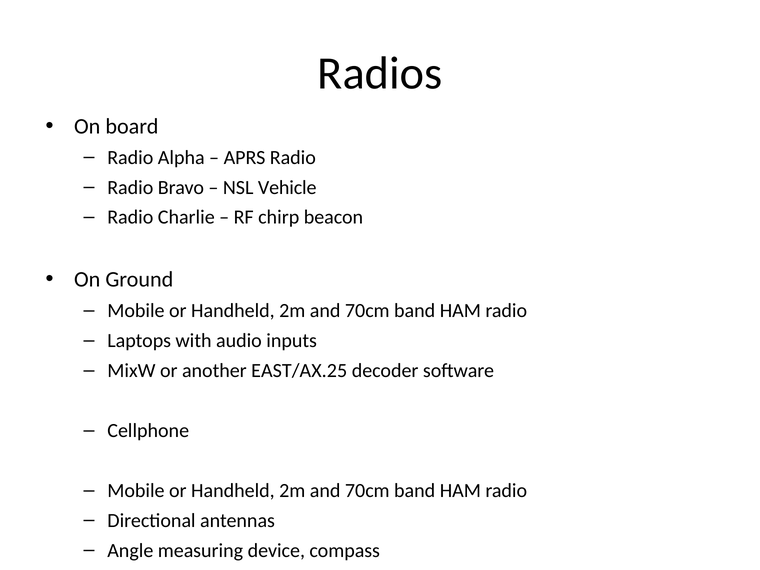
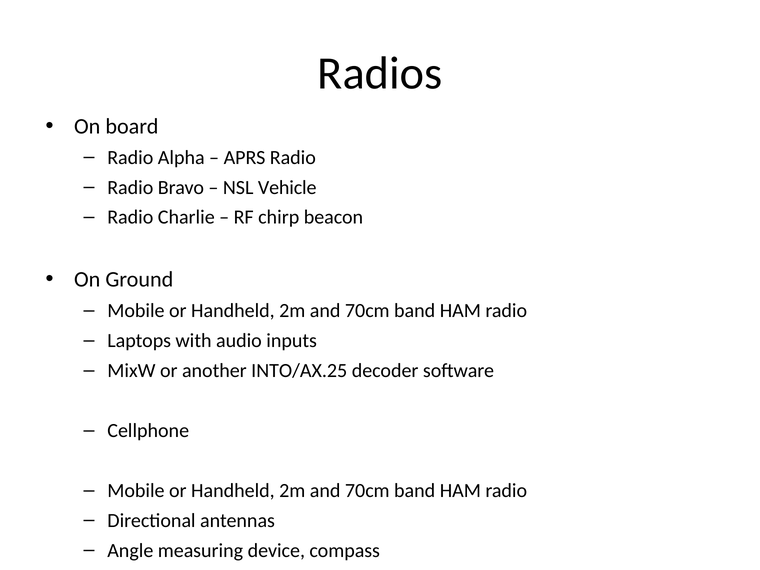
EAST/AX.25: EAST/AX.25 -> INTO/AX.25 (299, 371)
